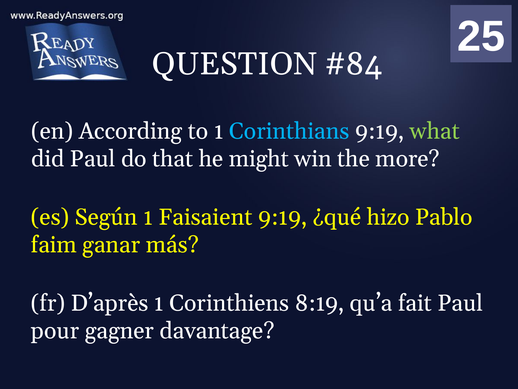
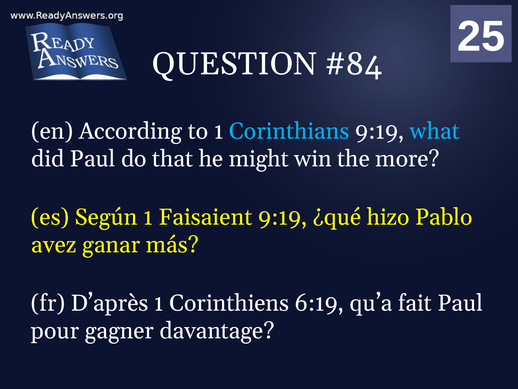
what colour: light green -> light blue (435, 131)
faim: faim -> avez (54, 245)
8:19: 8:19 -> 6:19 (319, 303)
